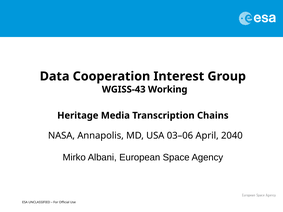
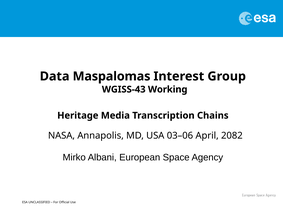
Cooperation: Cooperation -> Maspalomas (112, 76)
2040: 2040 -> 2082 (232, 136)
